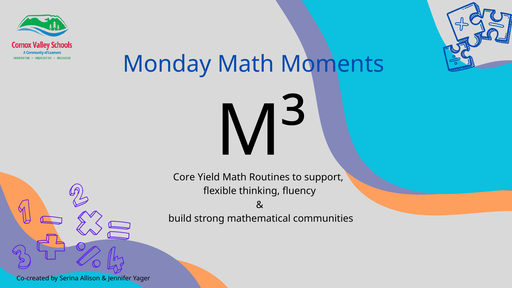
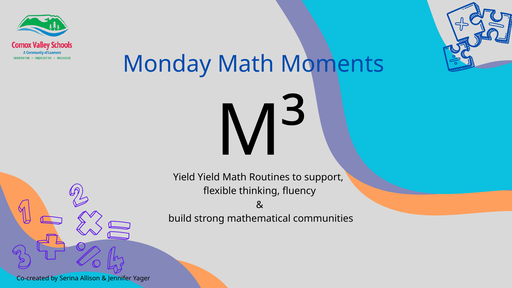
Core: Core -> Yield (184, 177)
